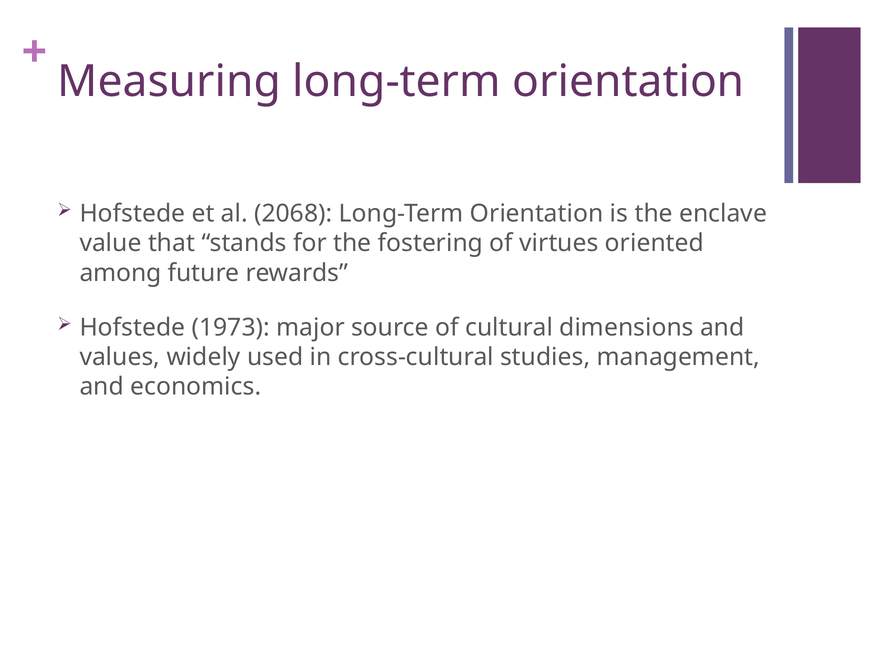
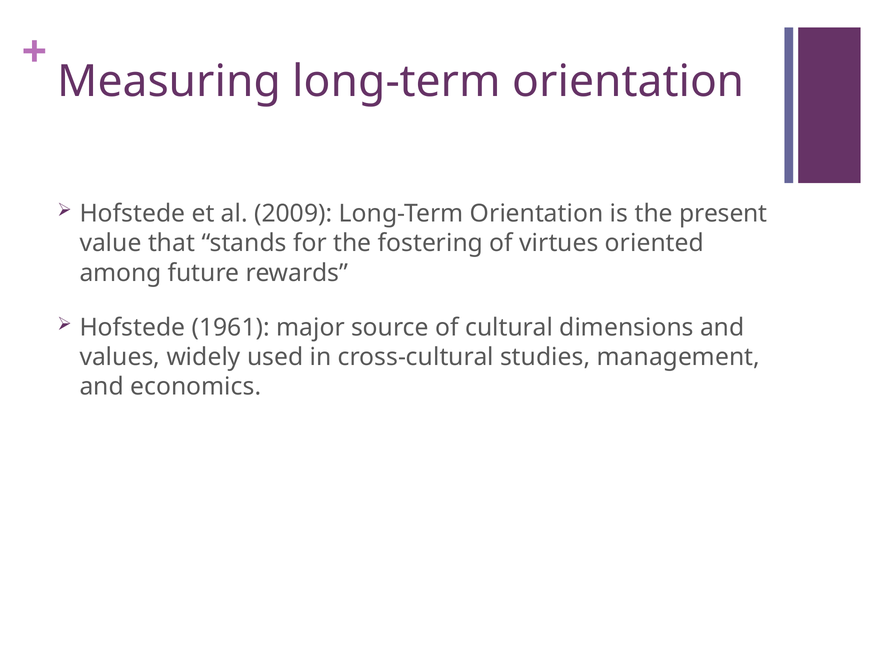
2068: 2068 -> 2009 (293, 214)
enclave: enclave -> present (723, 214)
1973: 1973 -> 1961 (231, 327)
